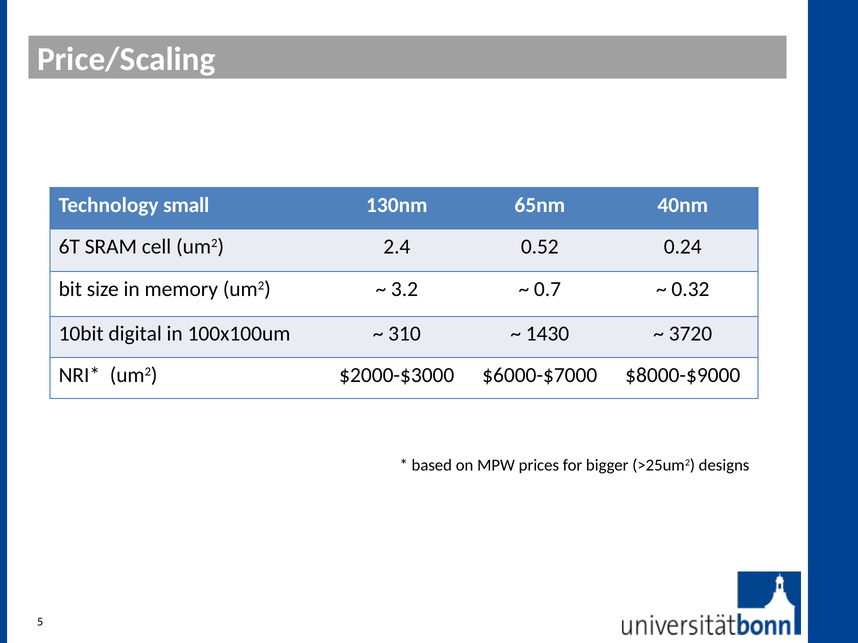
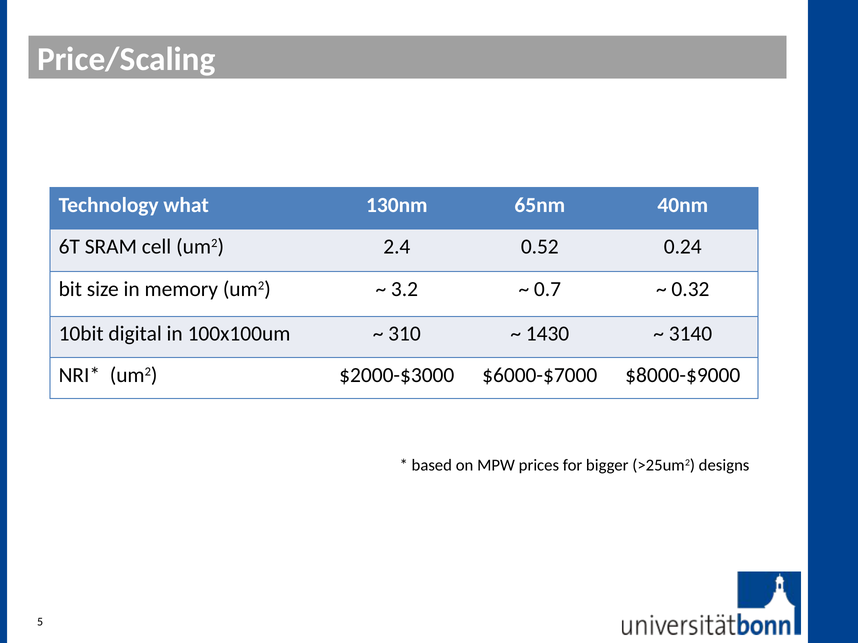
small: small -> what (186, 205)
3720: 3720 -> 3140 (690, 334)
